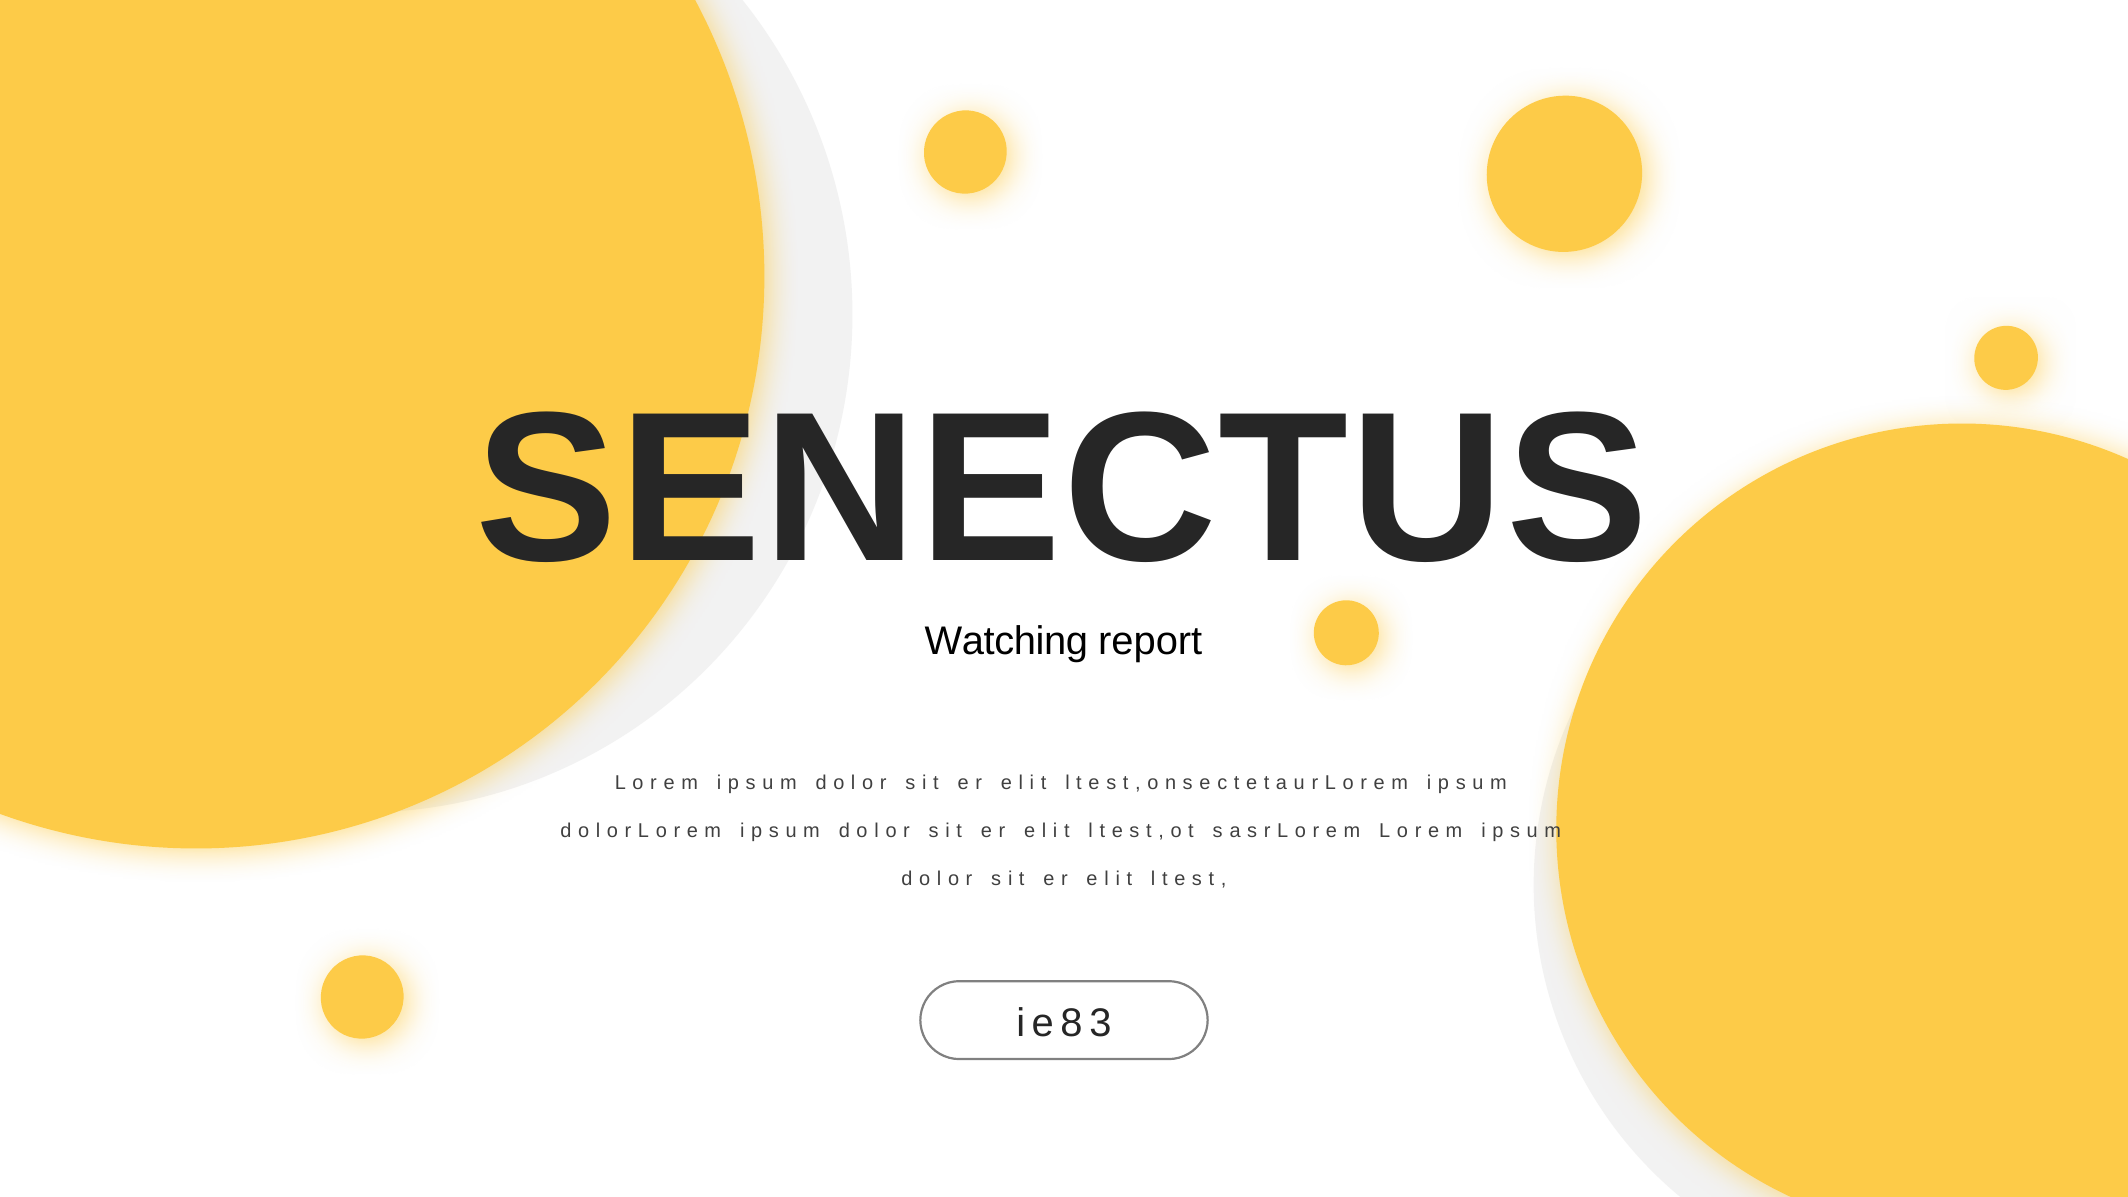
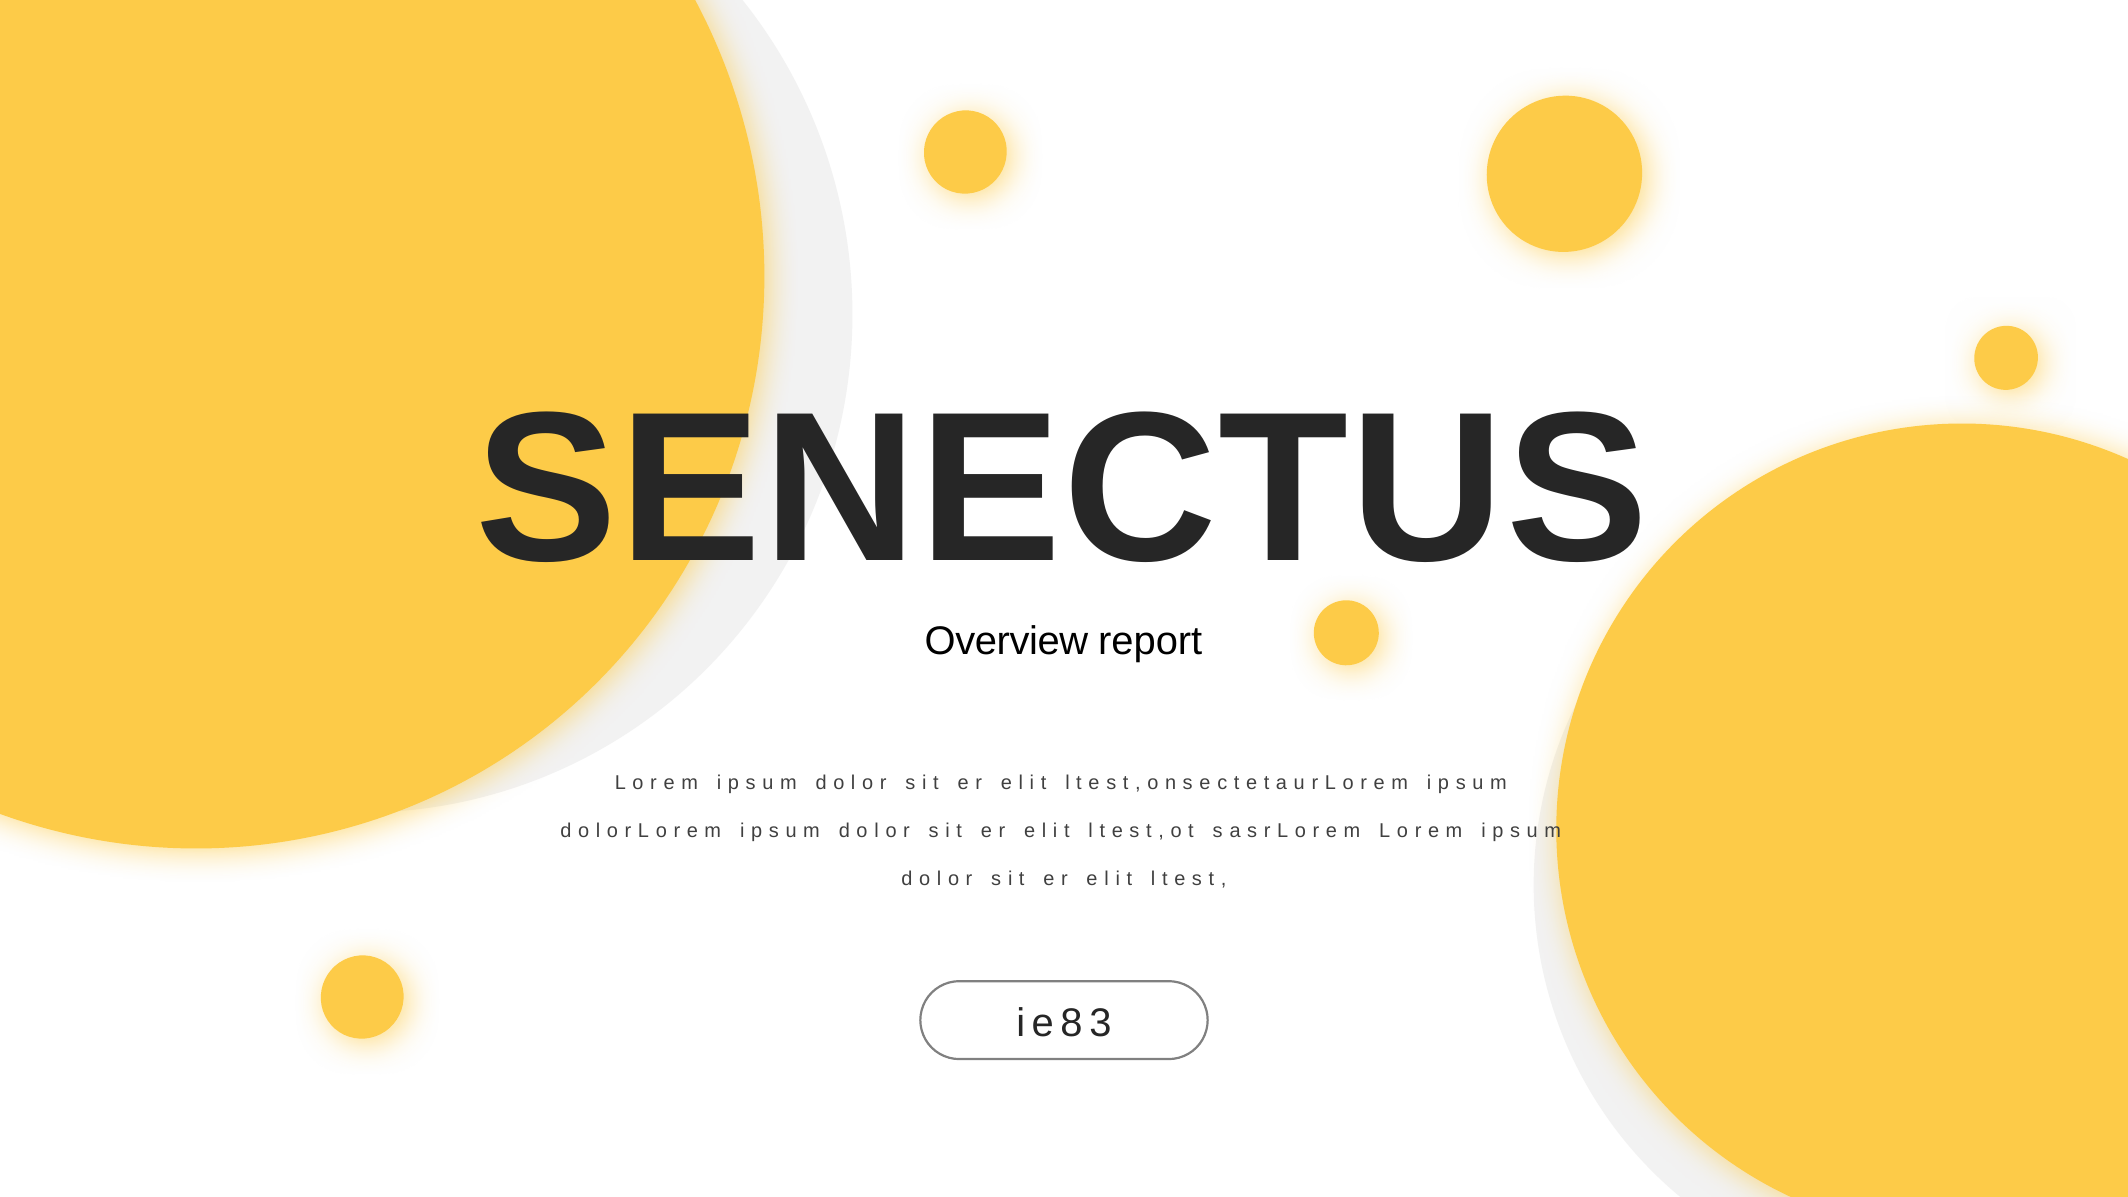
Watching: Watching -> Overview (1006, 641)
